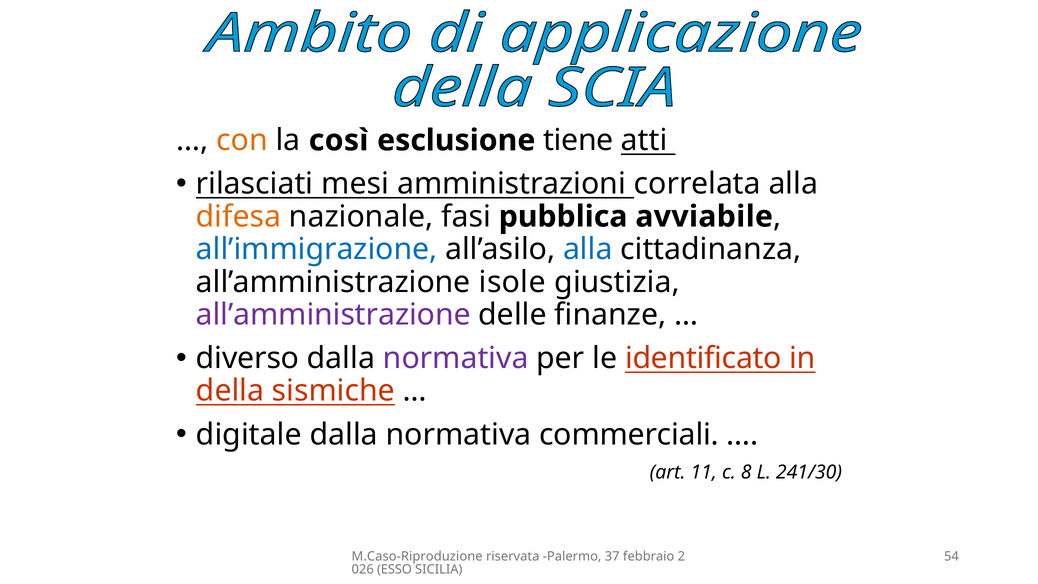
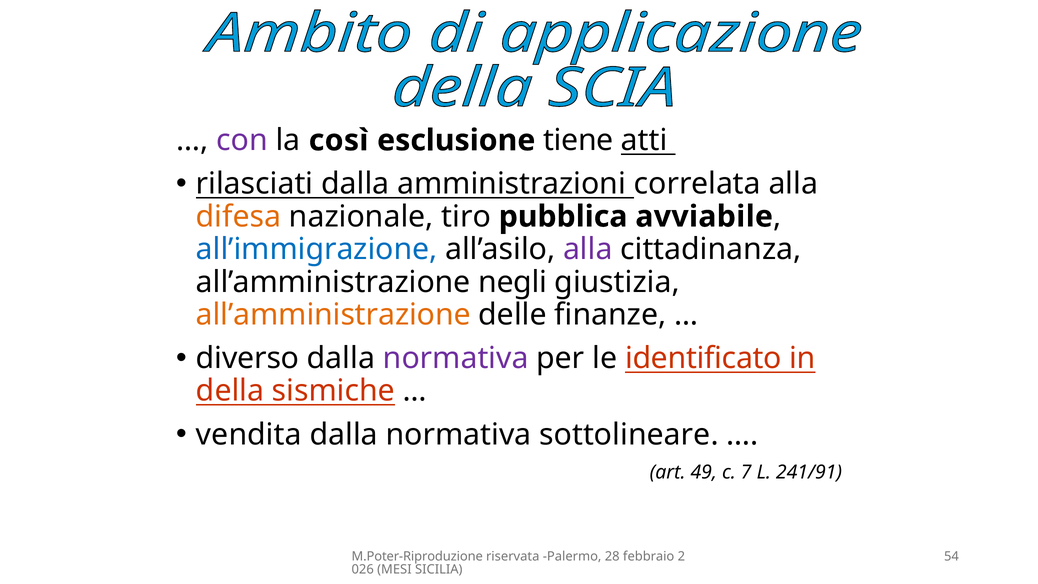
con colour: orange -> purple (242, 140)
rilasciati mesi: mesi -> dalla (355, 184)
fasi: fasi -> tiro (466, 217)
alla colour: blue -> purple (588, 249)
isole: isole -> negli (513, 282)
all’amministrazione colour: purple -> orange (333, 315)
digitale: digitale -> vendita (249, 434)
commerciali: commerciali -> sottolineare (629, 434)
11: 11 -> 49 (704, 472)
8: 8 -> 7 (746, 472)
241/30: 241/30 -> 241/91 (809, 472)
M.Caso-Riproduzione: M.Caso-Riproduzione -> M.Poter-Riproduzione (417, 557)
37: 37 -> 28 (612, 557)
ESSO: ESSO -> MESI (394, 570)
